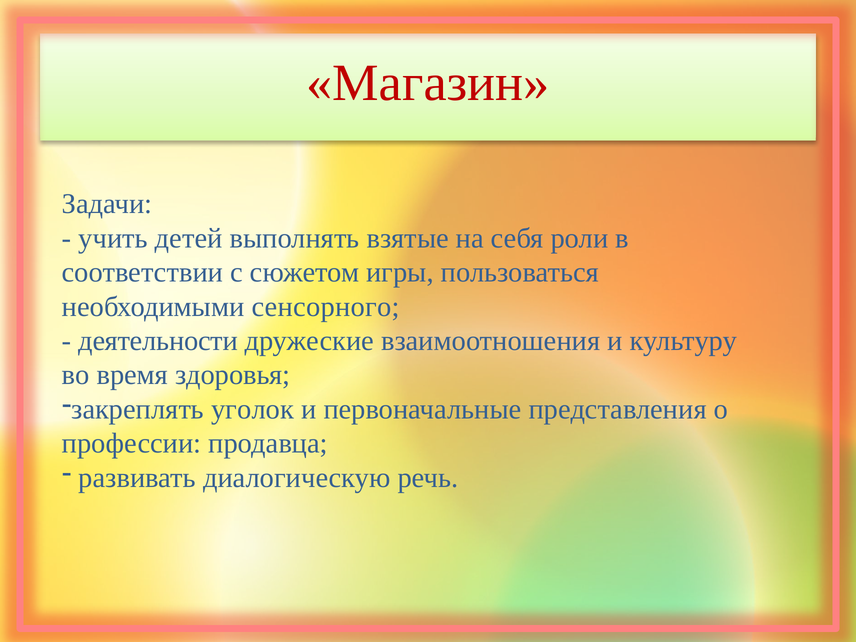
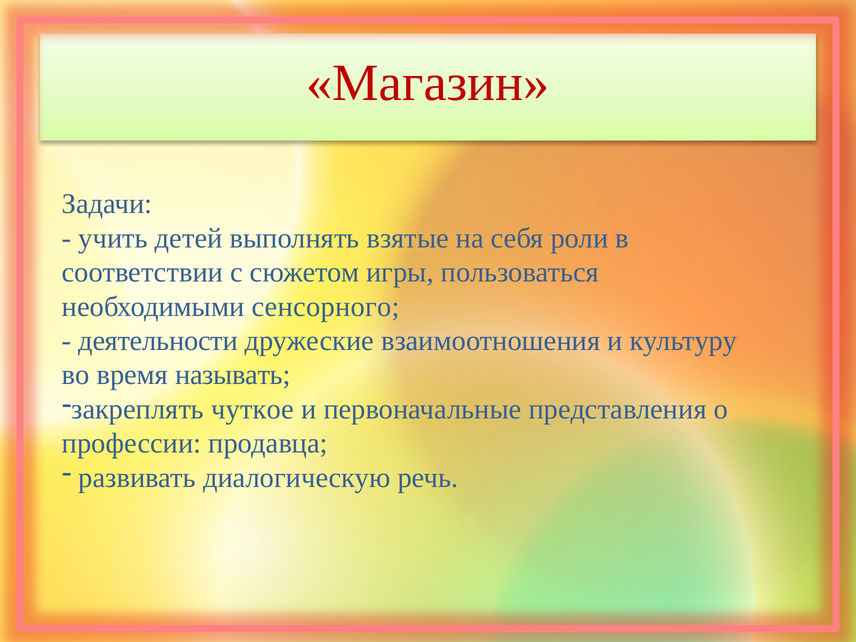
здоровья: здоровья -> называть (233, 375)
уголок: уголок -> чуткое (253, 409)
